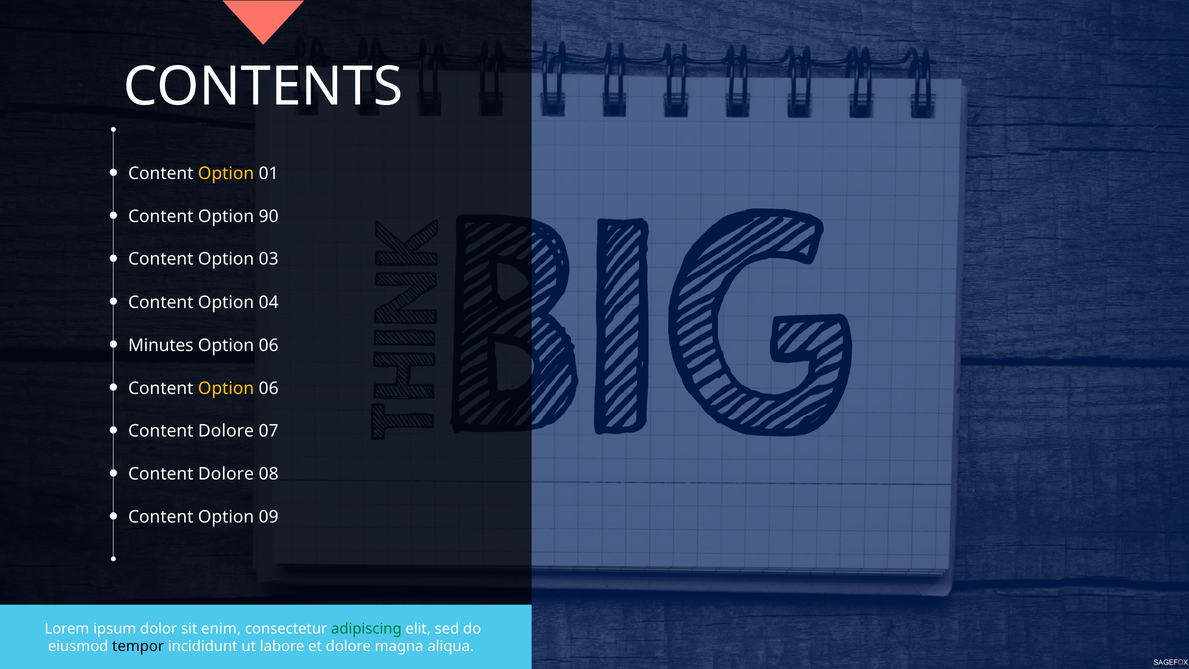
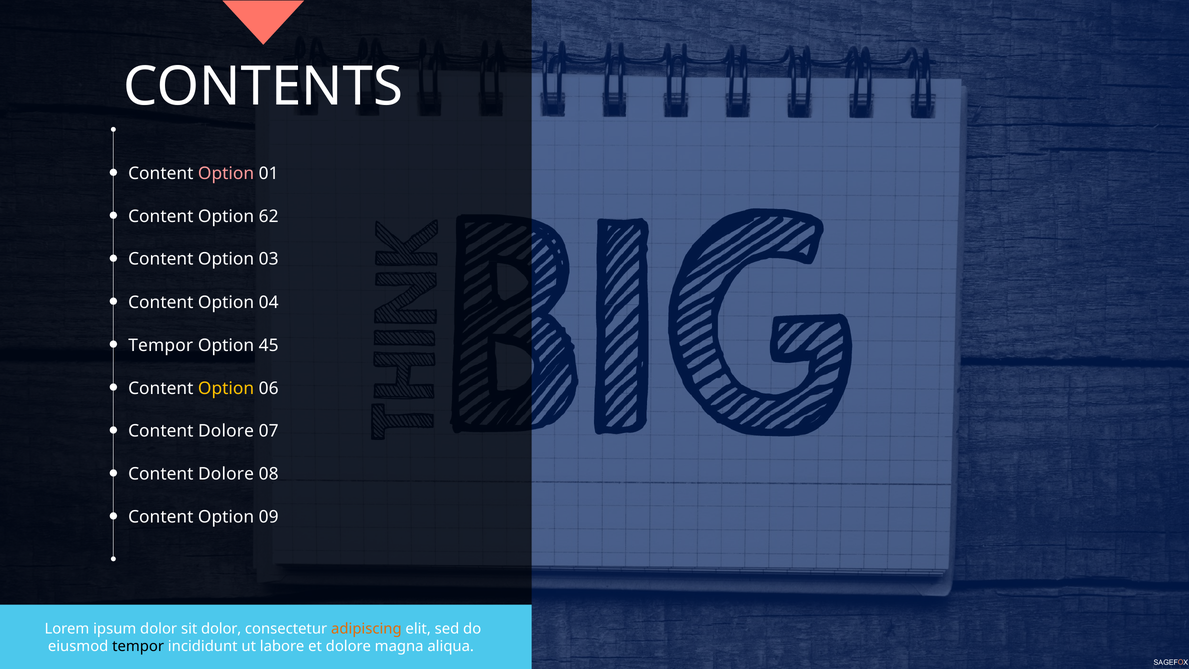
Option colour: yellow -> pink (226, 173)
90: 90 -> 62 (269, 216)
Minutes: Minutes -> Tempor (161, 346)
06: 06 -> 45 (269, 346)
sit enim: enim -> dolor (221, 628)
adipiscing colour: green -> orange (366, 628)
